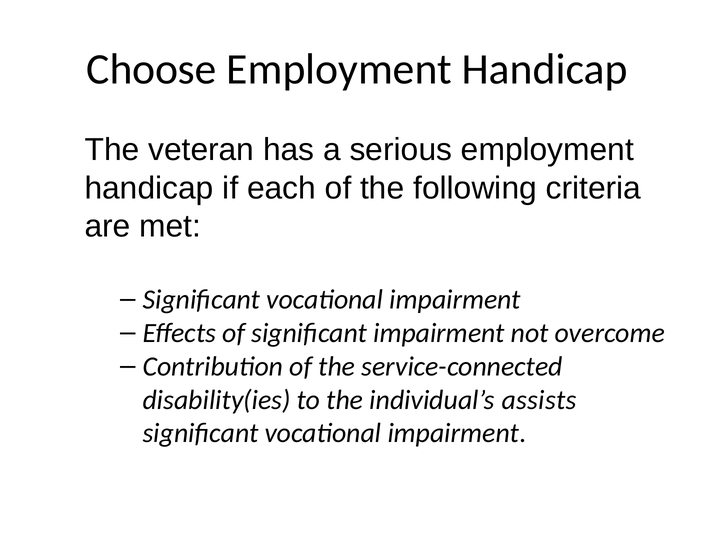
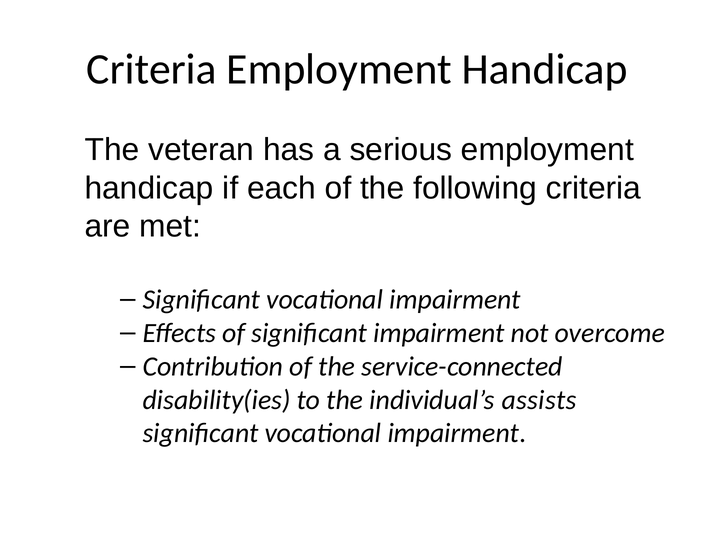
Choose: Choose -> Criteria (151, 69)
